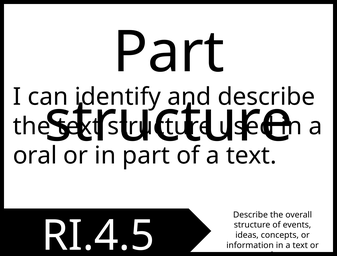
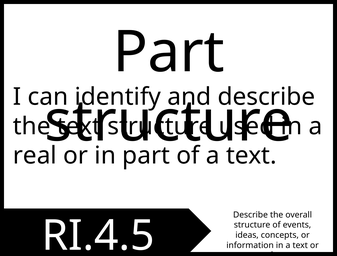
oral: oral -> real (35, 156)
